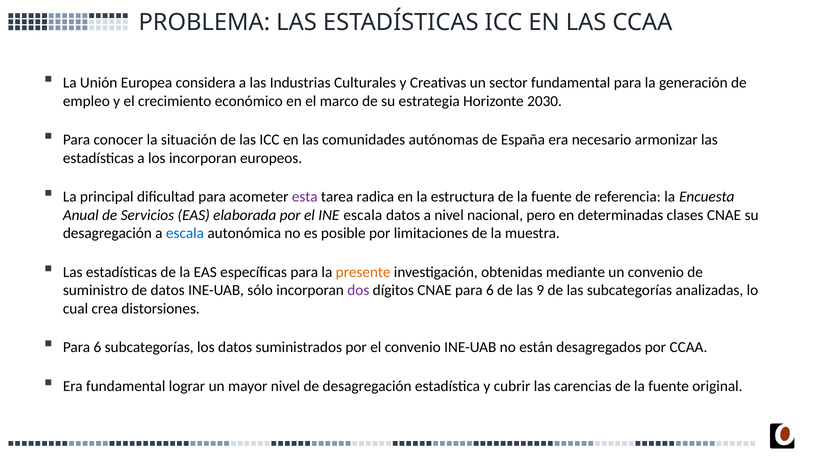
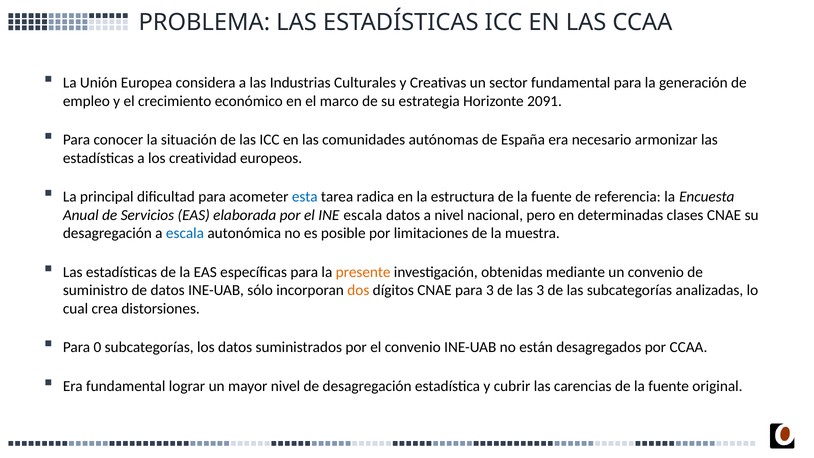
2030: 2030 -> 2091 (545, 101)
los incorporan: incorporan -> creatividad (203, 158)
esta colour: purple -> blue (305, 197)
dos colour: purple -> orange (358, 290)
CNAE para 6: 6 -> 3 (490, 290)
las 9: 9 -> 3 (540, 290)
6: 6 -> 0 (97, 347)
